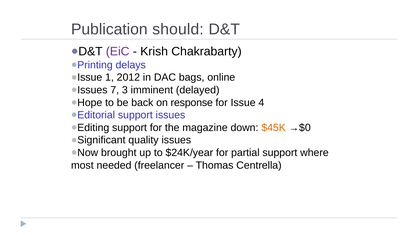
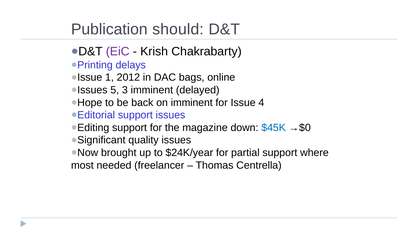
7: 7 -> 5 (115, 90)
on response: response -> imminent (192, 103)
$45K colour: orange -> blue (274, 128)
